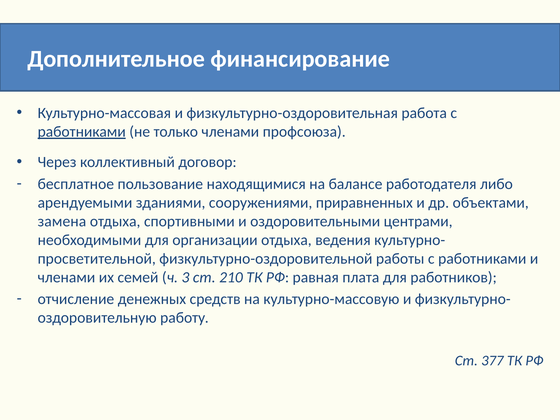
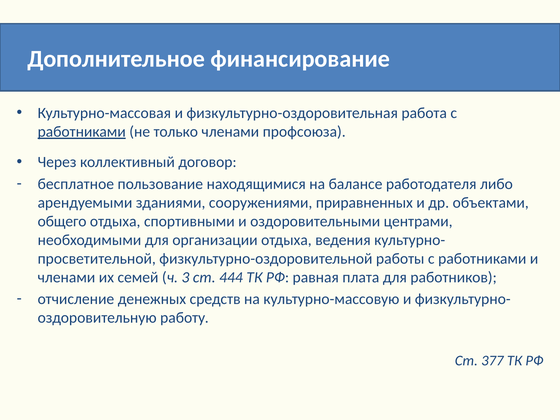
замена: замена -> общего (62, 221)
210: 210 -> 444 (231, 277)
